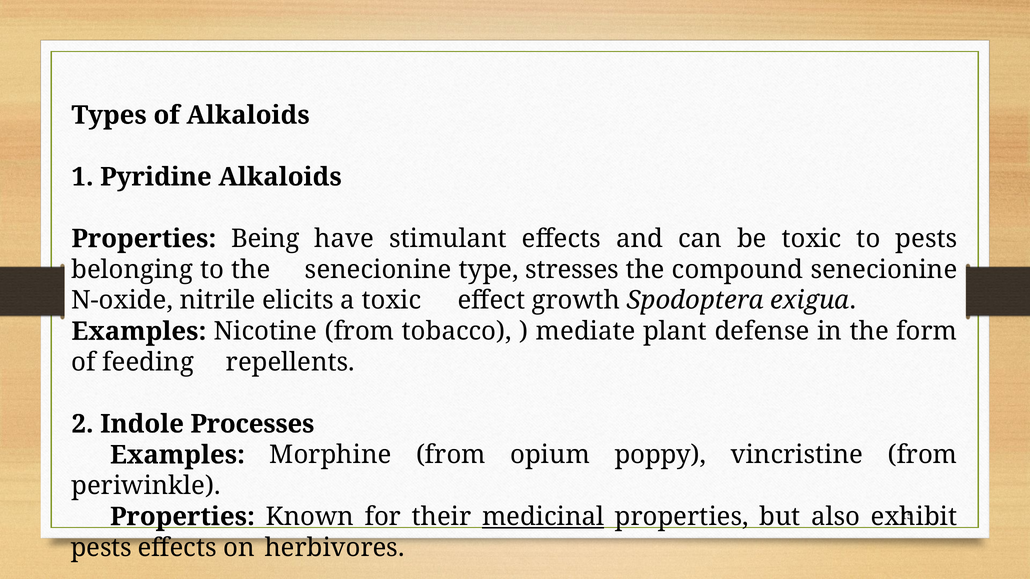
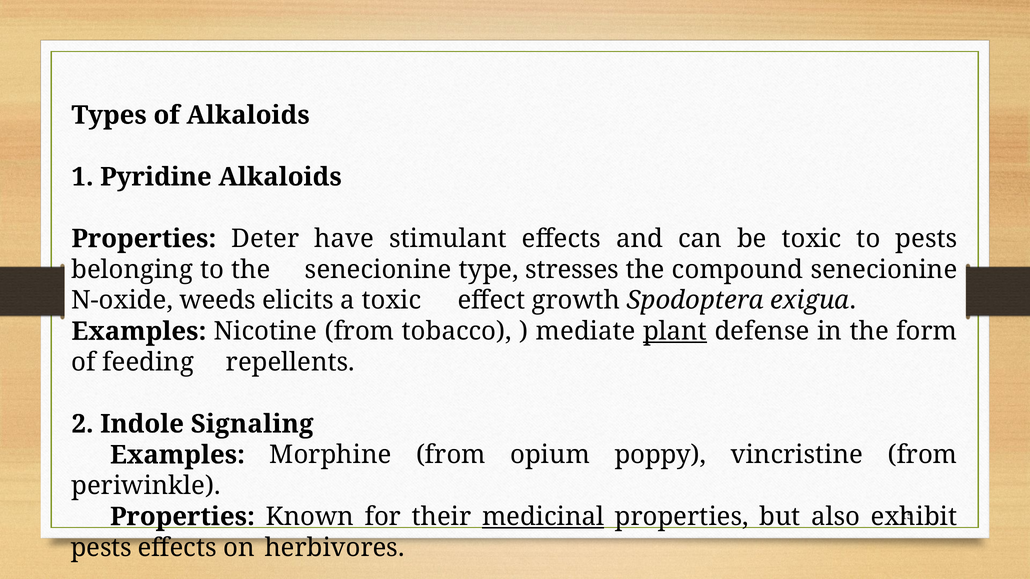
Being: Being -> Deter (265, 239)
nitrile: nitrile -> weeds (218, 301)
plant underline: none -> present (675, 332)
Processes: Processes -> Signaling (252, 424)
